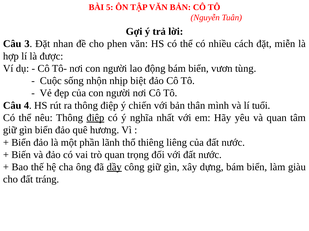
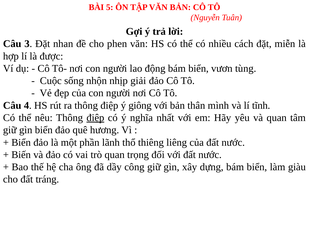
biệt: biệt -> giải (138, 81)
chiến: chiến -> giông (140, 106)
tuổi: tuổi -> tĩnh (261, 106)
dầy underline: present -> none (114, 168)
